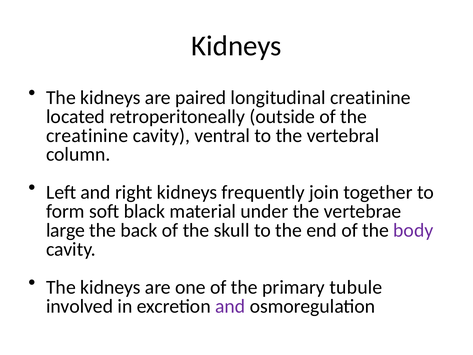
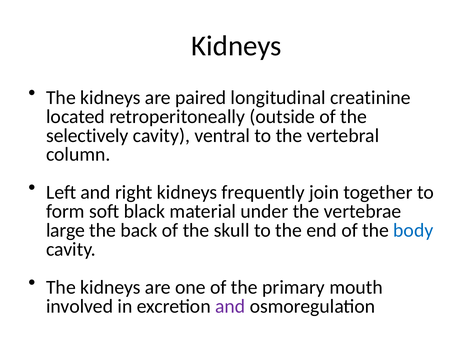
creatinine: creatinine -> selectively (87, 135)
body colour: purple -> blue (413, 230)
tubule: tubule -> mouth (356, 287)
